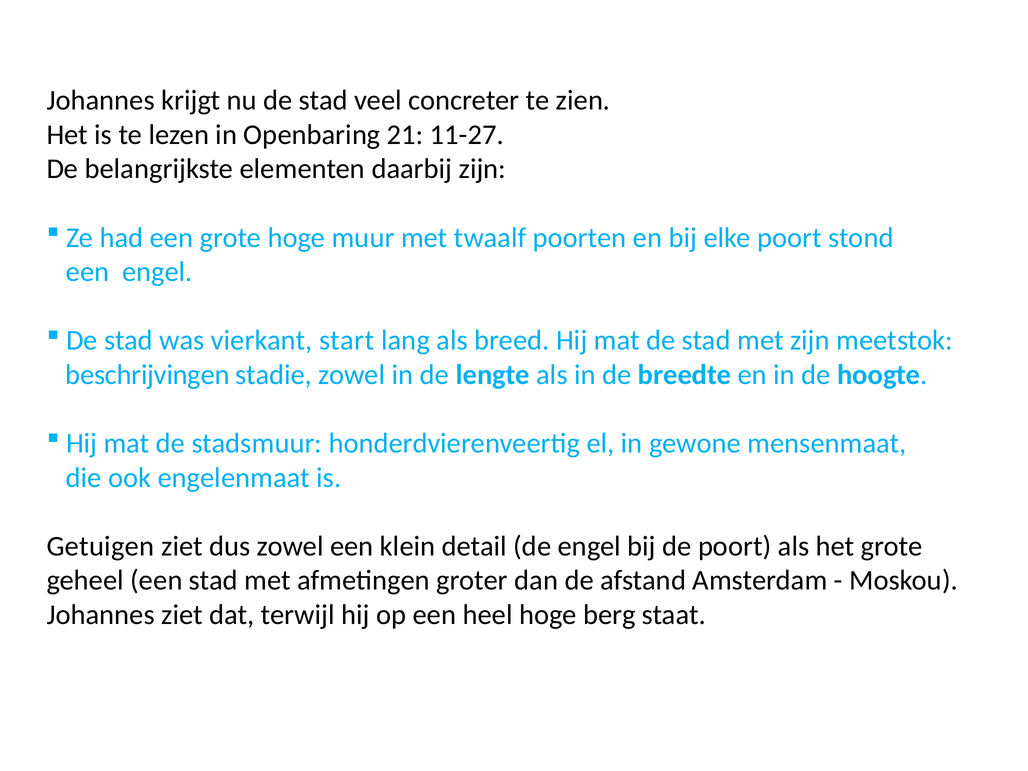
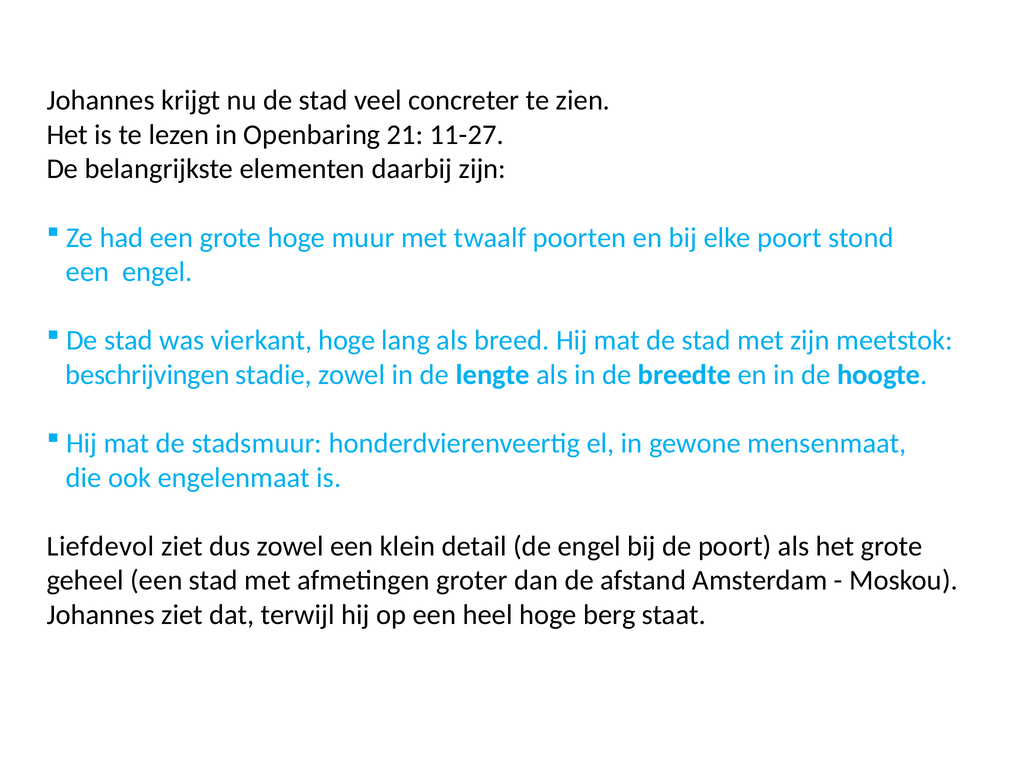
vierkant start: start -> hoge (347, 340)
Getuigen: Getuigen -> Liefdevol (100, 546)
